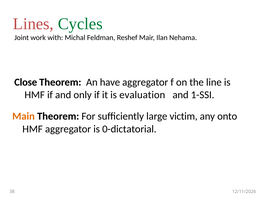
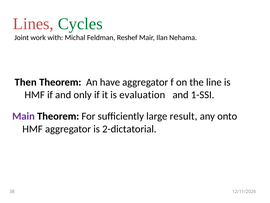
Close: Close -> Then (26, 82)
Main colour: orange -> purple (24, 116)
victim: victim -> result (183, 116)
0-dictatorial: 0-dictatorial -> 2-dictatorial (129, 129)
